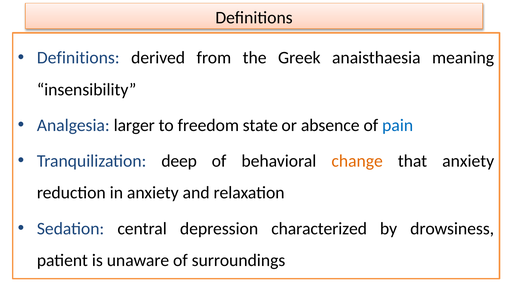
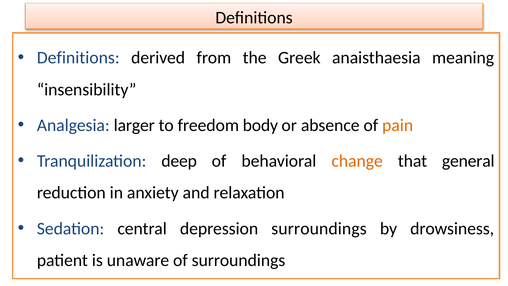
state: state -> body (260, 125)
pain colour: blue -> orange (398, 125)
that anxiety: anxiety -> general (468, 161)
depression characterized: characterized -> surroundings (319, 228)
